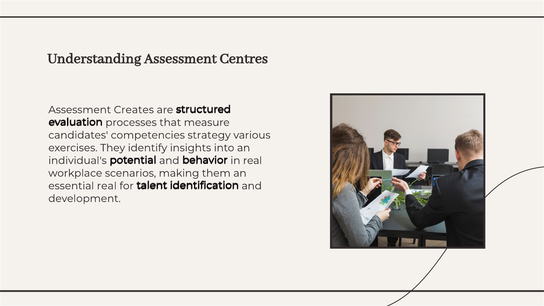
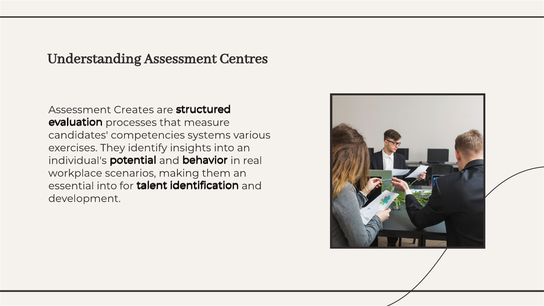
strategy: strategy -> systems (209, 135)
essential real: real -> into (107, 186)
